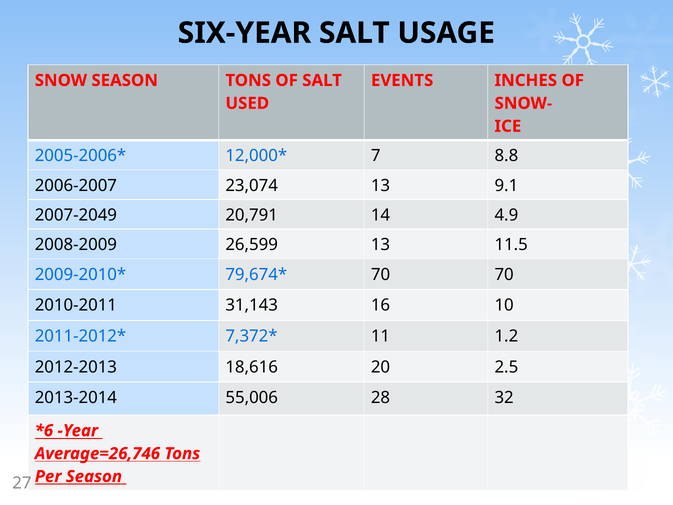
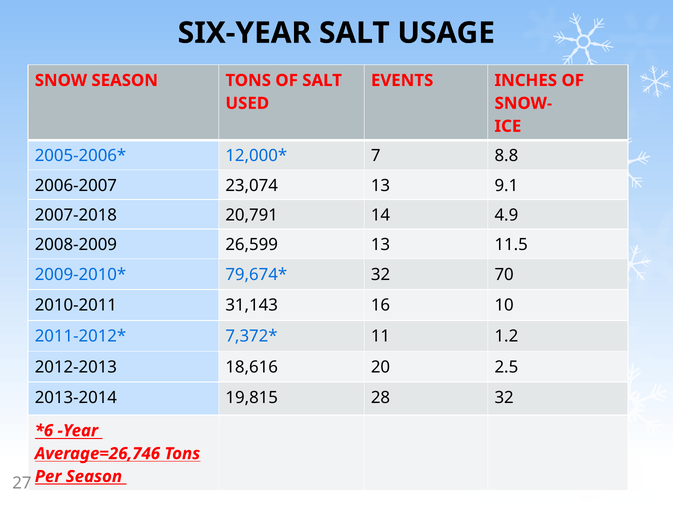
2007-2049: 2007-2049 -> 2007-2018 (76, 215)
70: 70 -> 32 (381, 274)
55,006: 55,006 -> 19,815 (252, 398)
